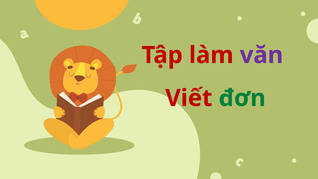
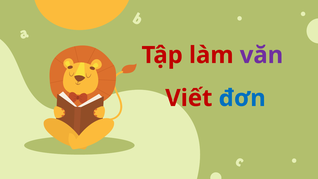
đơn colour: green -> blue (242, 98)
